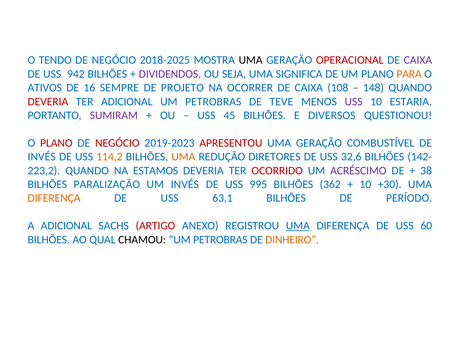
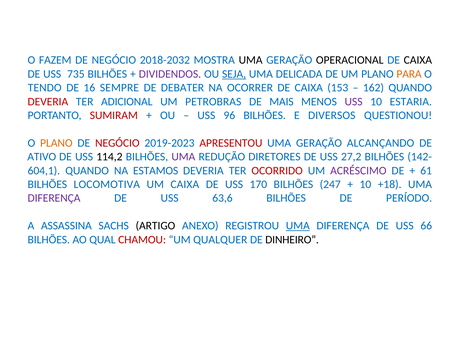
TENDO: TENDO -> FAZEM (55, 60)
2018-2025: 2018-2025 -> 2018-2032 (165, 60)
OPERACIONAL colour: red -> black (350, 60)
CAIXA colour: purple -> black (418, 60)
942: 942 -> 735 (76, 74)
SEJA underline: none -> present (234, 74)
SIGNIFICA: SIGNIFICA -> DELICADA (299, 74)
ATIVOS: ATIVOS -> TENDO (45, 88)
PROJETO: PROJETO -> DEBATER (182, 88)
108: 108 -> 153 (338, 88)
148: 148 -> 162 (373, 88)
TEVE: TEVE -> MAIS (282, 102)
SUMIRAM colour: purple -> red (114, 115)
45: 45 -> 96 (229, 115)
PLANO colour: red -> orange (56, 143)
COMBUSTÍVEL: COMBUSTÍVEL -> ALCANÇANDO (381, 143)
INVÉS: INVÉS -> ATIVO (42, 157)
114,2 colour: orange -> black (109, 157)
UMA colour: orange -> purple (183, 157)
32,6: 32,6 -> 27,2 (351, 157)
223,2: 223,2 -> 604,1 (44, 171)
38: 38 -> 61 (426, 171)
PARALIZAÇÃO: PARALIZAÇÃO -> LOCOMOTIVA (107, 184)
UM INVÉS: INVÉS -> CAIXA (185, 184)
995: 995 -> 170 (258, 184)
362: 362 -> 247 (330, 184)
+30: +30 -> +18 (390, 184)
DIFERENÇA colour: orange -> purple (54, 198)
63,1: 63,1 -> 63,6 (222, 198)
A ADICIONAL: ADICIONAL -> ASSASSINA (66, 226)
ARTIGO colour: red -> black (155, 226)
60: 60 -> 66 (426, 226)
CHAMOU colour: black -> red (142, 240)
PETROBRAS: PETROBRAS -> QUALQUER (220, 240)
DINHEIRO colour: orange -> black (292, 240)
